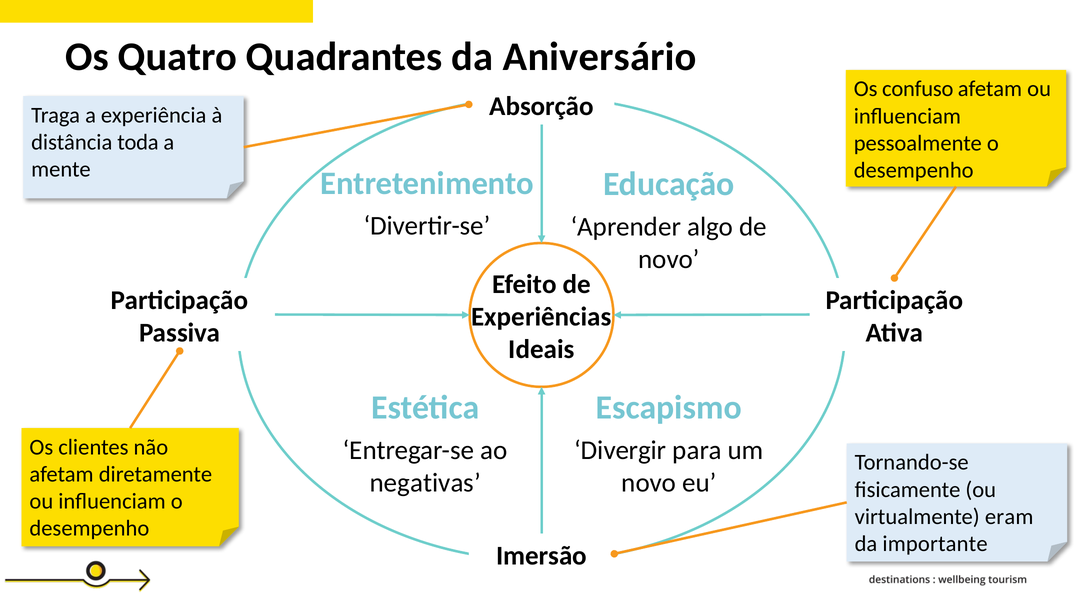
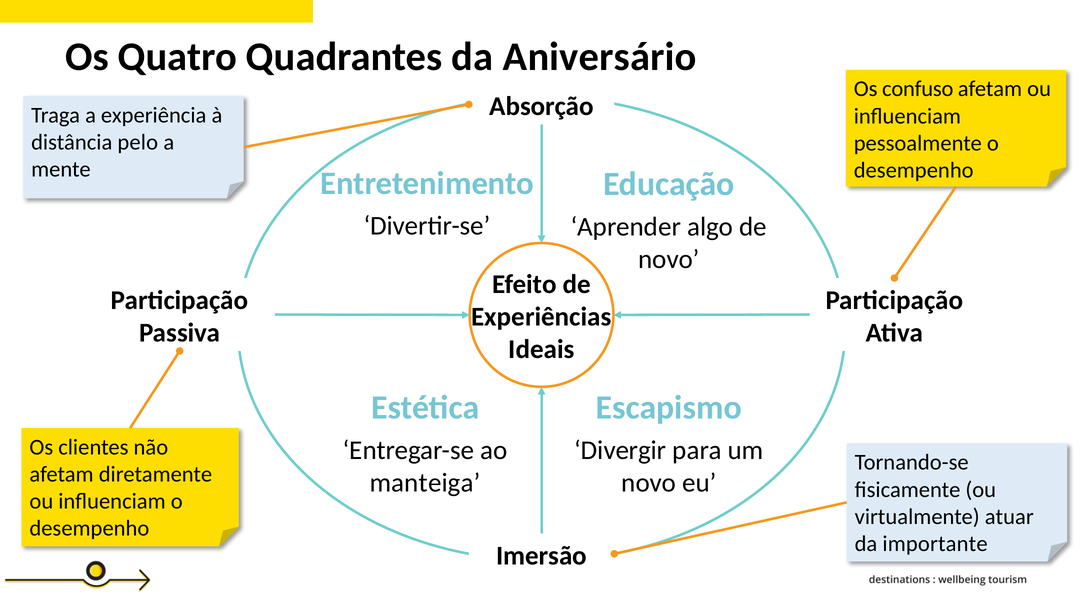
toda: toda -> pelo (138, 142)
negativas: negativas -> manteiga (425, 483)
eram: eram -> atuar (1009, 516)
